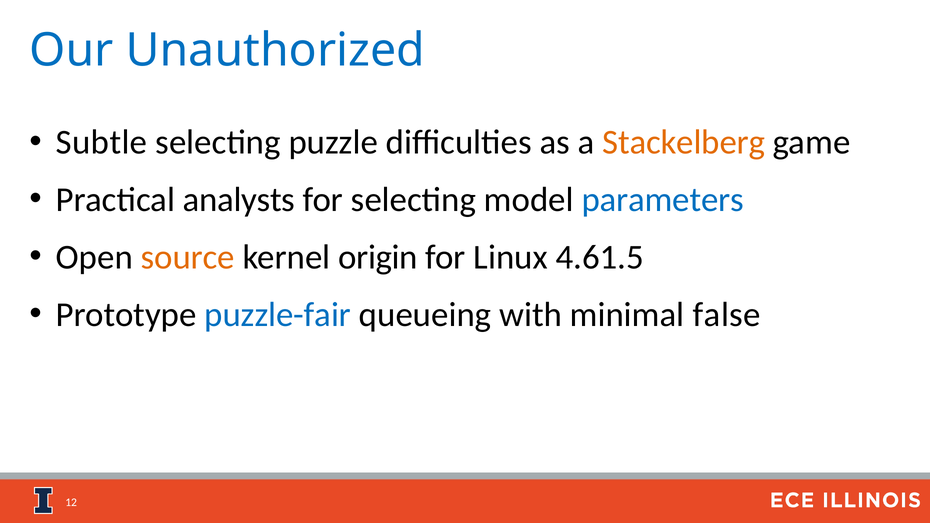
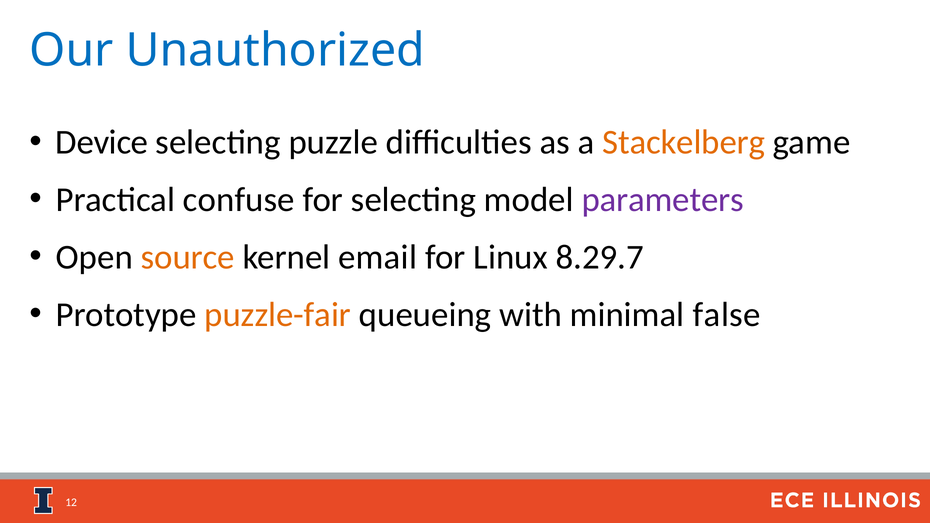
Subtle: Subtle -> Device (102, 142)
analysts: analysts -> confuse (239, 200)
parameters colour: blue -> purple (663, 200)
origin: origin -> email (378, 257)
4.61.5: 4.61.5 -> 8.29.7 (600, 257)
puzzle-fair colour: blue -> orange (278, 315)
